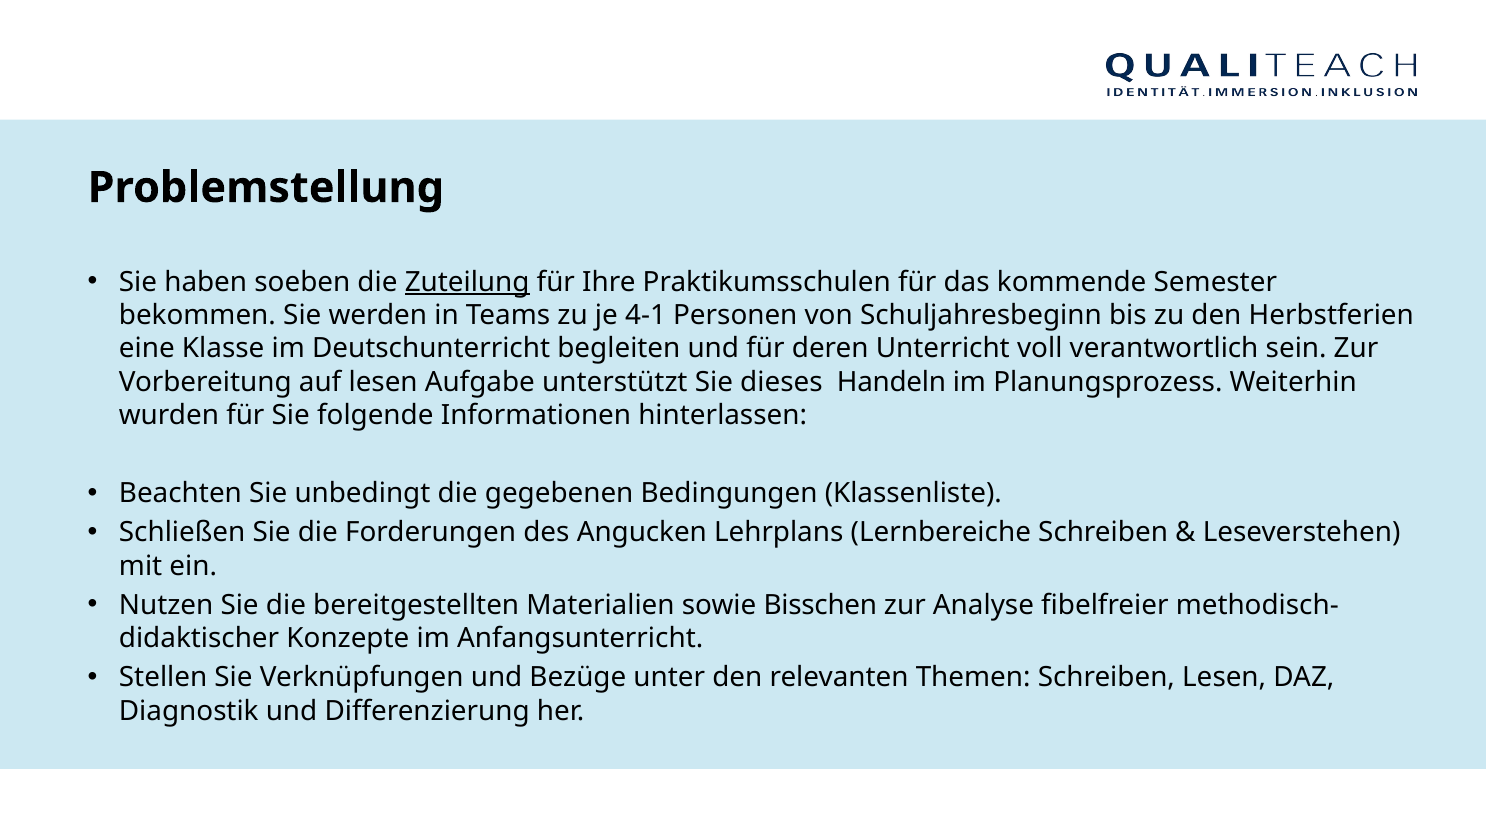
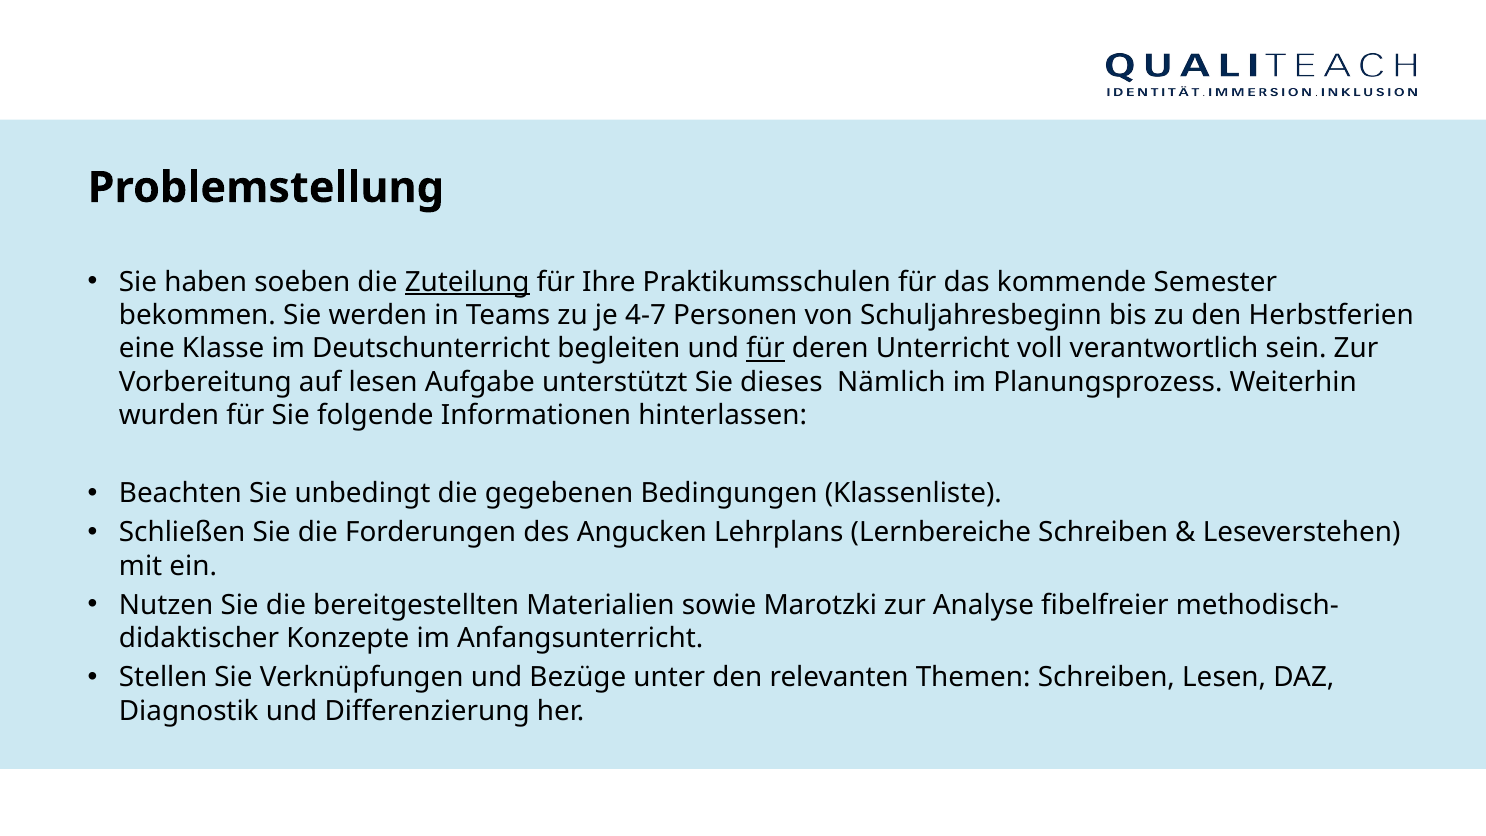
4-1: 4-1 -> 4-7 (645, 315)
für underline: none -> present (765, 349)
Handeln: Handeln -> Nämlich (891, 382)
Bisschen: Bisschen -> Marotzki (820, 605)
